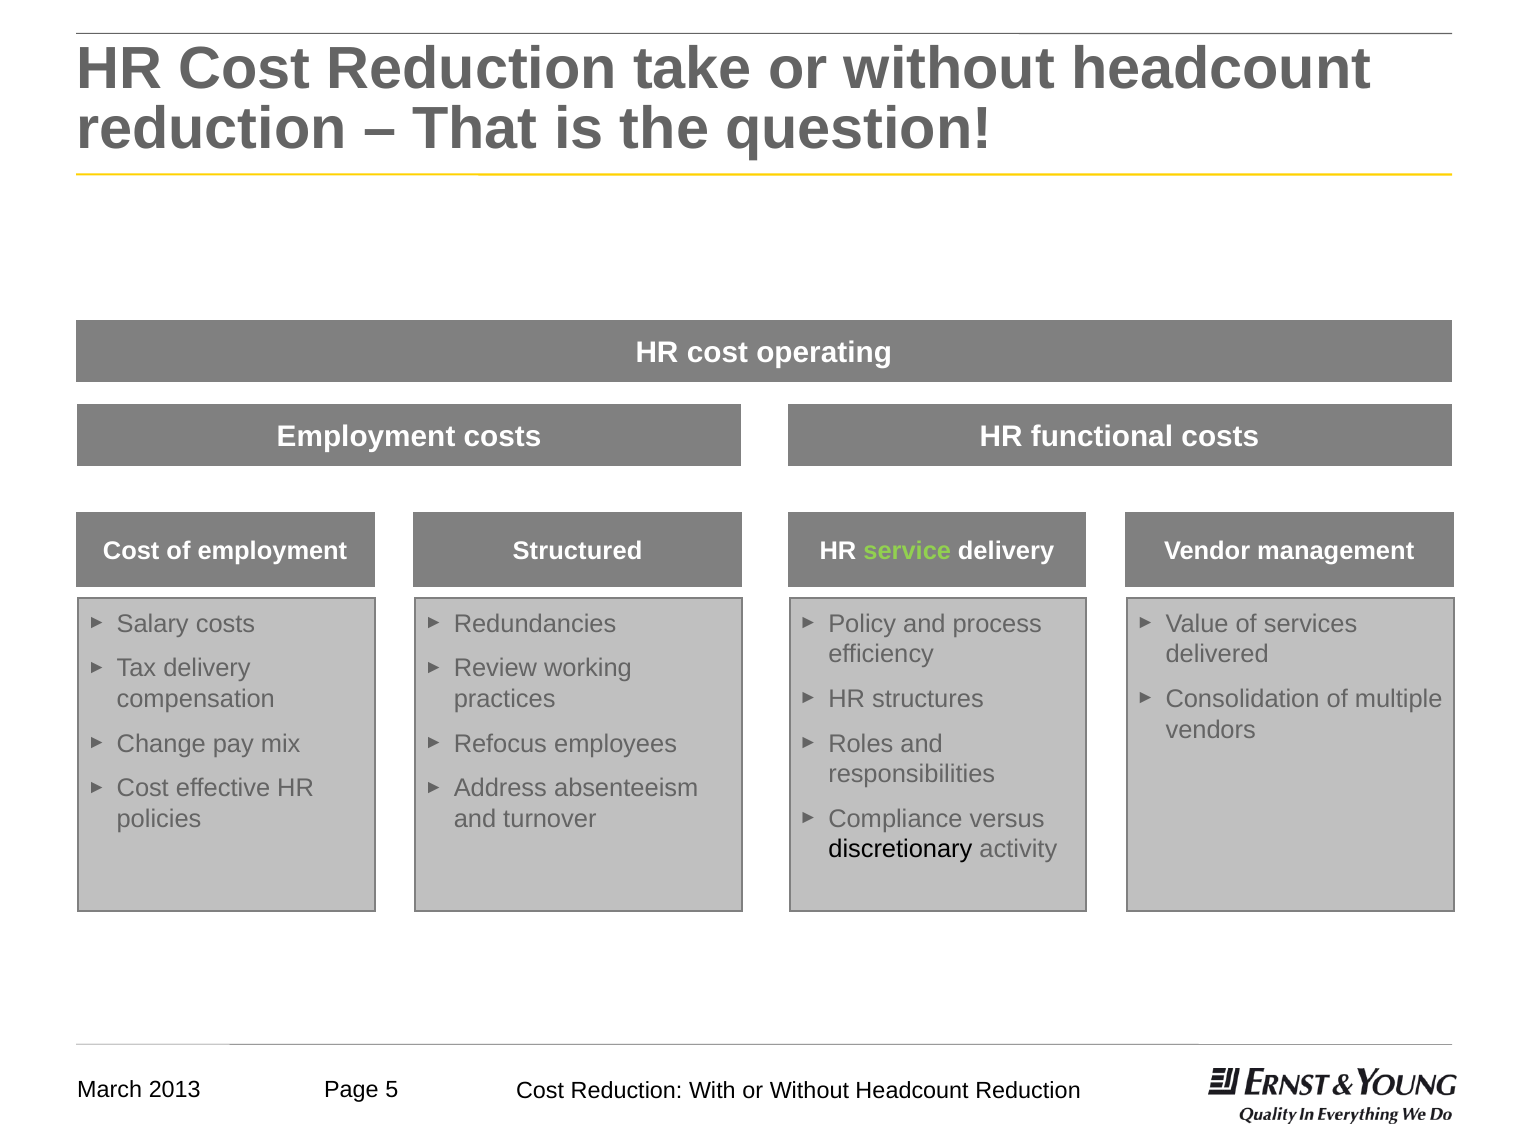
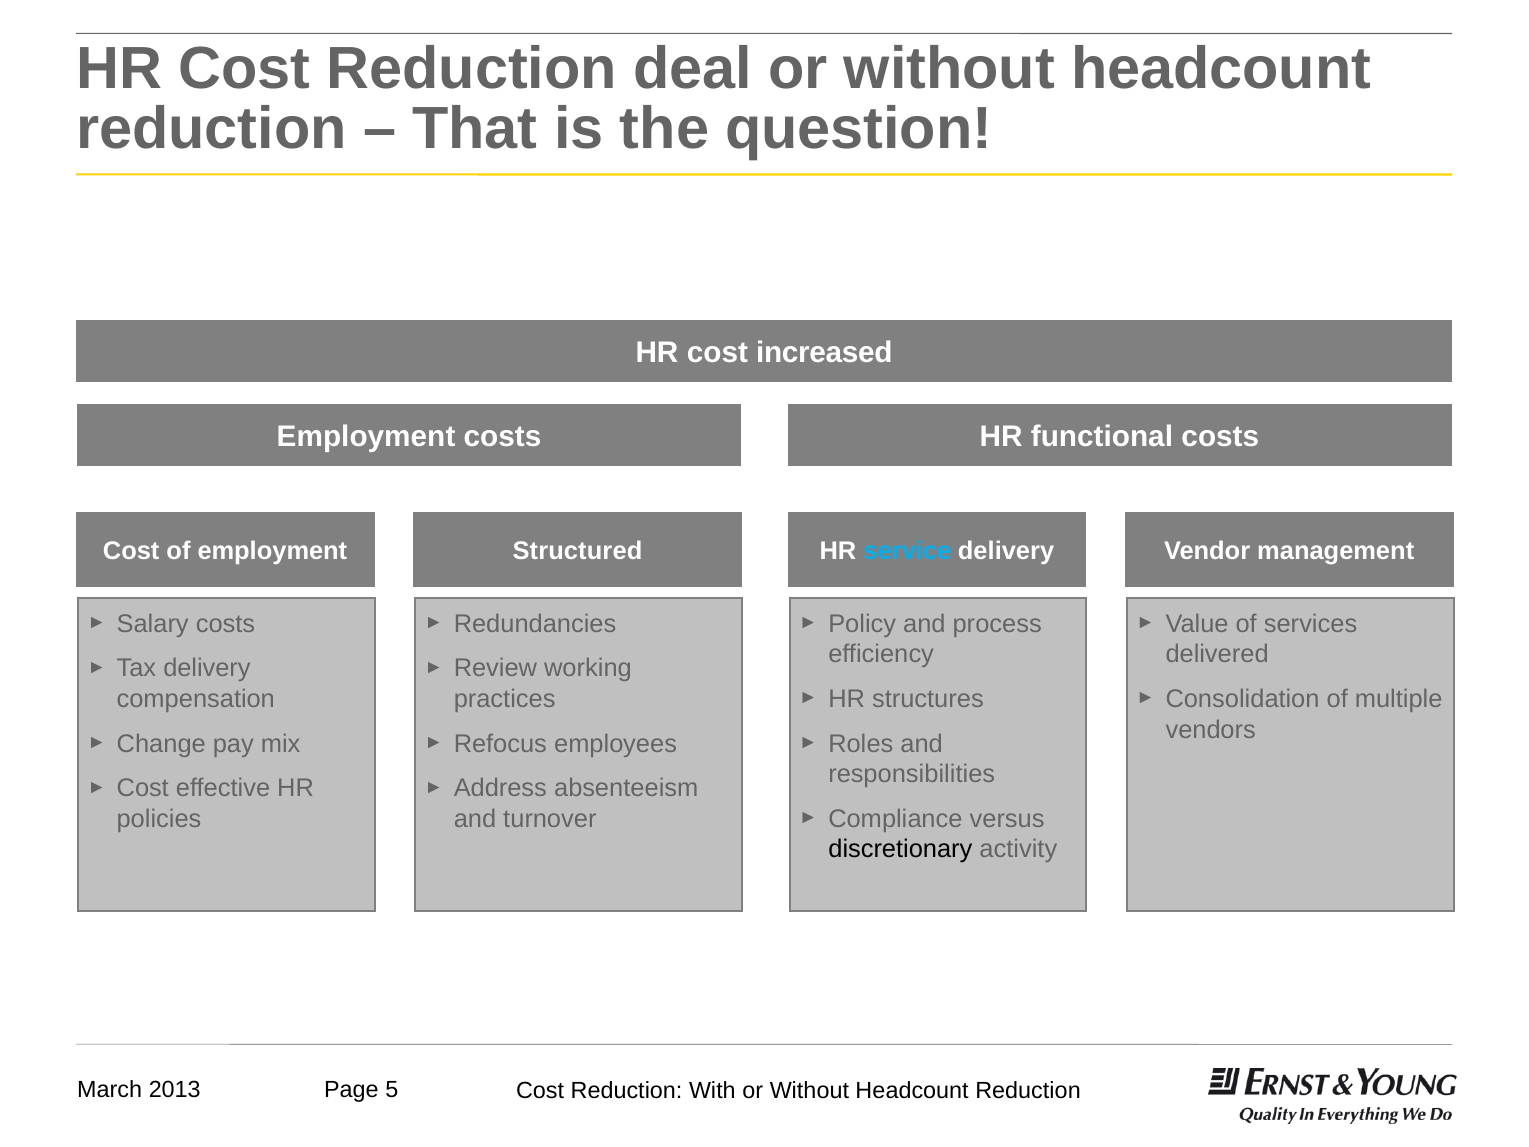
take: take -> deal (693, 68)
operating: operating -> increased (824, 353)
service colour: light green -> light blue (907, 551)
